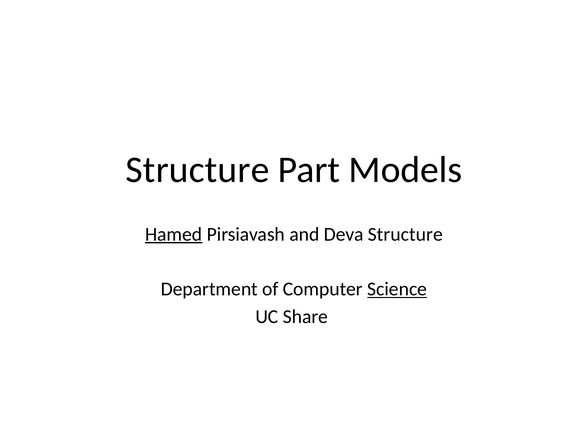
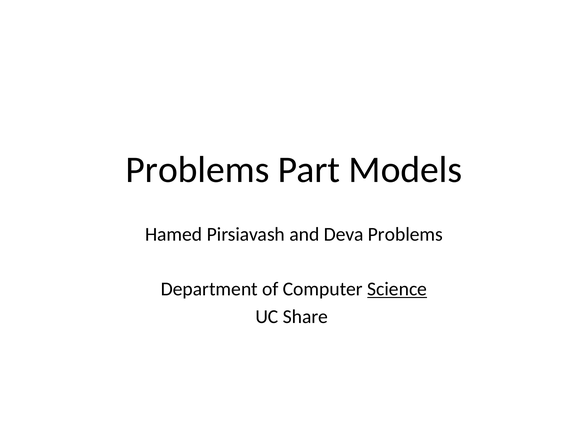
Structure: Structure -> Problems (198, 170)
Hamed underline: present -> none (174, 234)
Deva Structure: Structure -> Problems (405, 234)
